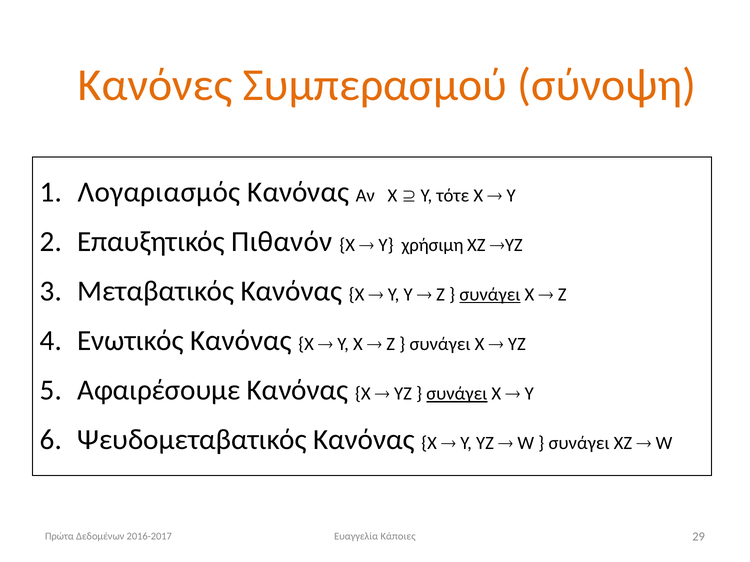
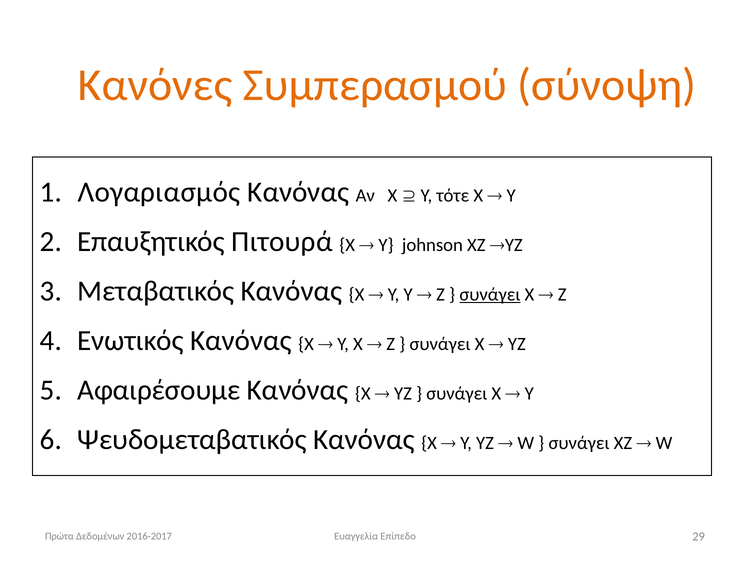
Πιθανόν: Πιθανόν -> Πιτουρά (282, 242)
χρήσιμη: χρήσιμη -> johnson (432, 245)
συνάγει underline: present -> none (457, 394)
Κάποιες: Κάποιες -> Επίπεδο (398, 537)
